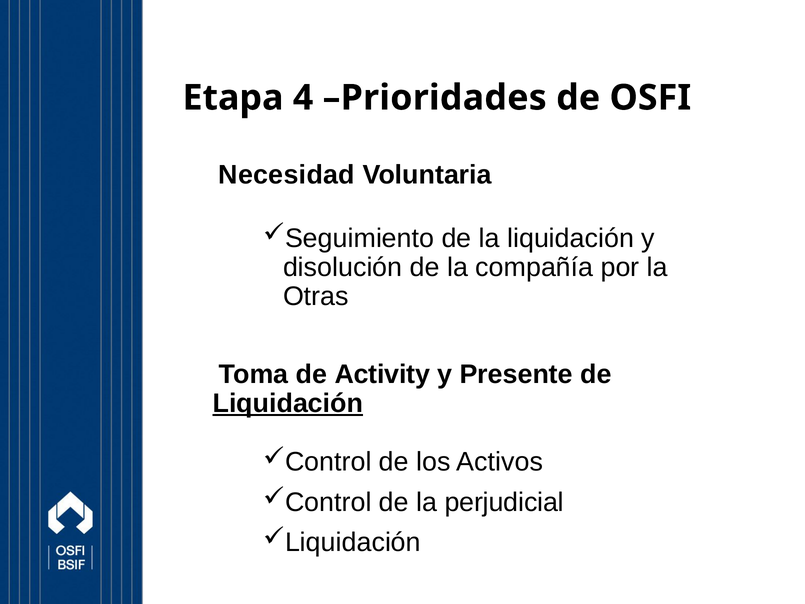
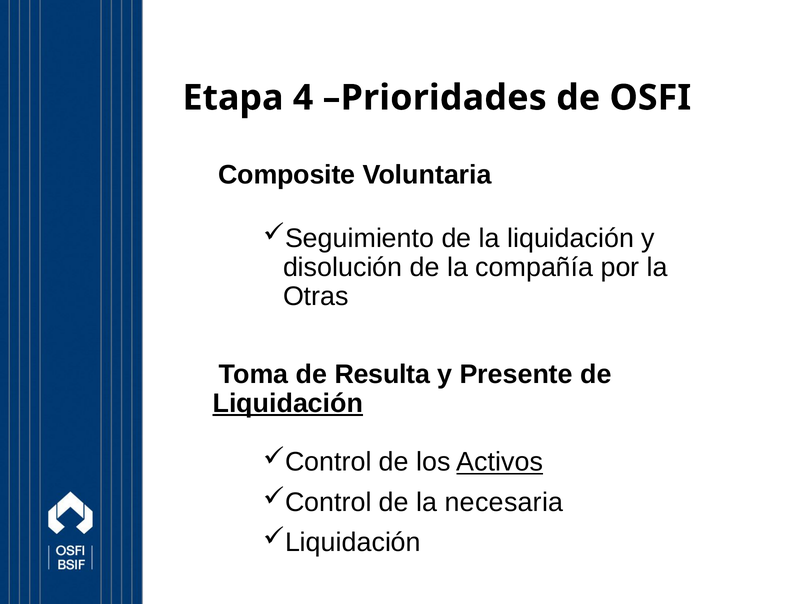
Necesidad: Necesidad -> Composite (287, 175)
Activity: Activity -> Resulta (382, 374)
Activos underline: none -> present (500, 462)
perjudicial: perjudicial -> necesaria (504, 502)
